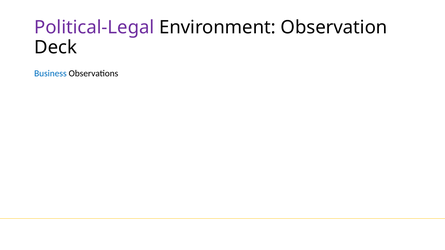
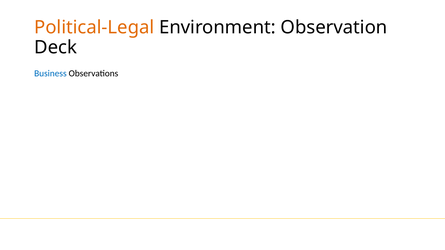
Political-Legal colour: purple -> orange (94, 27)
